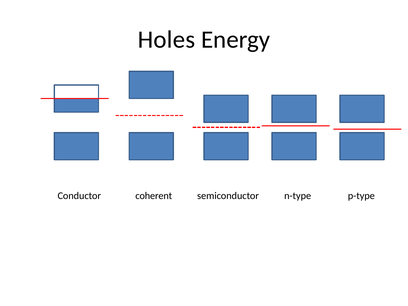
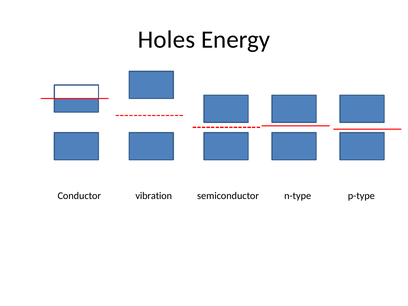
coherent: coherent -> vibration (154, 196)
